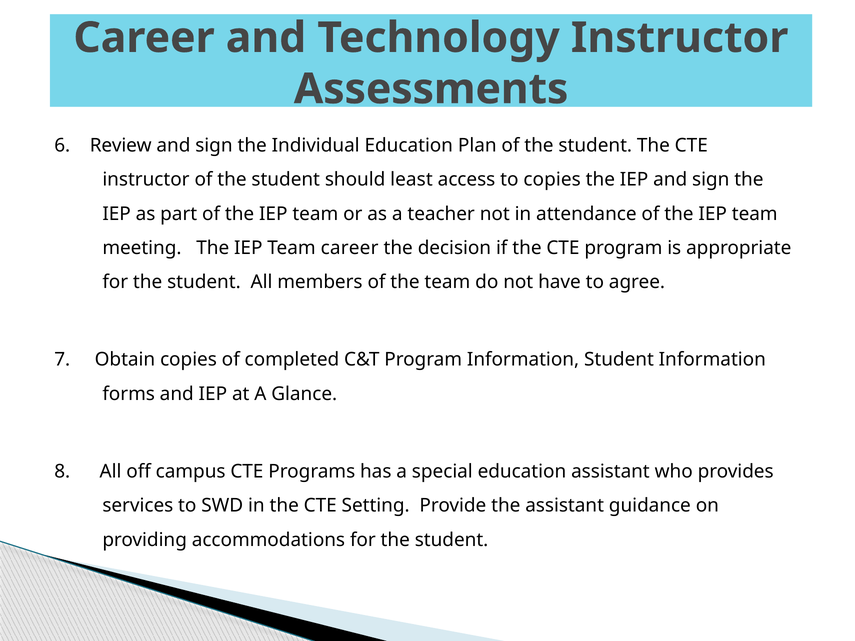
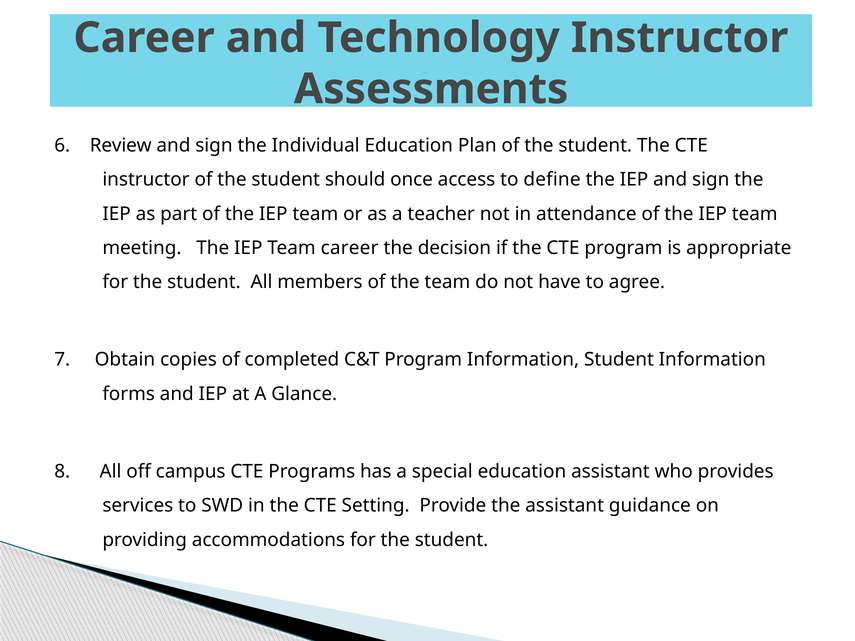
least: least -> once (412, 180)
to copies: copies -> define (552, 180)
